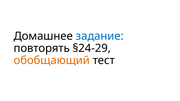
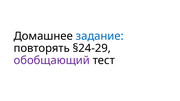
обобщающий colour: orange -> purple (52, 61)
